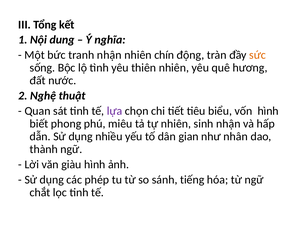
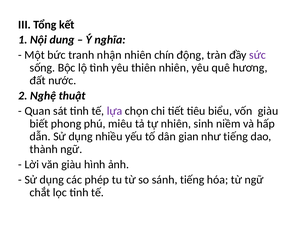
sức colour: orange -> purple (258, 55)
vốn hình: hình -> giàu (268, 111)
sinh nhận: nhận -> niềm (228, 124)
như nhân: nhân -> tiếng (236, 137)
